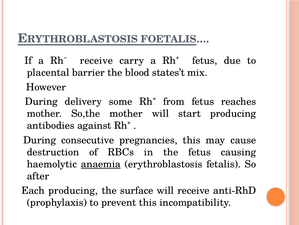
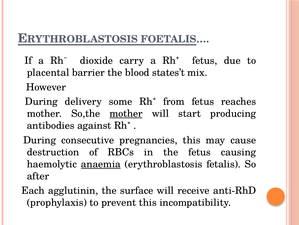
receive: receive -> dioxide (96, 60)
mother underline: none -> present (126, 113)
Each producing: producing -> agglutinin (73, 190)
